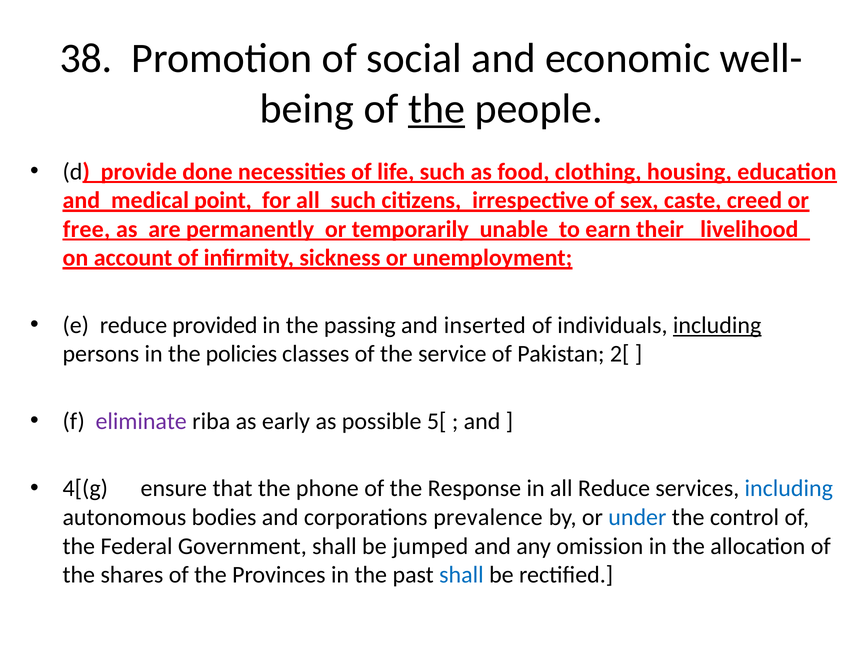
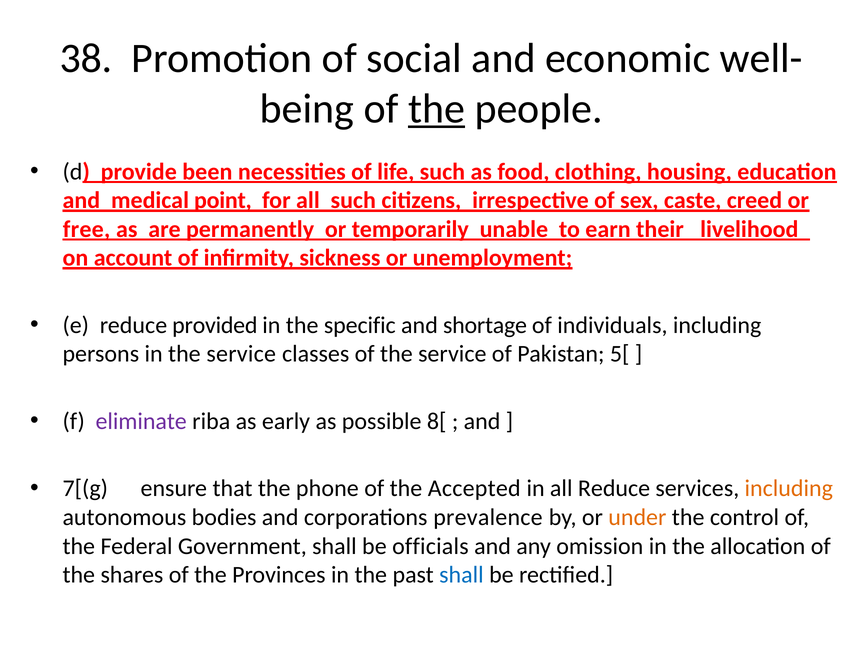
done: done -> been (207, 171)
passing: passing -> specific (360, 325)
inserted: inserted -> shortage (485, 325)
including underline: present -> none (717, 325)
in the policies: policies -> service (241, 354)
2[: 2[ -> 5[ (620, 354)
5[: 5[ -> 8[ (437, 421)
4[(g: 4[(g -> 7[(g (85, 488)
Response: Response -> Accepted (474, 488)
including colour: blue -> orange (789, 488)
under colour: blue -> orange (637, 517)
jumped: jumped -> officials (430, 545)
